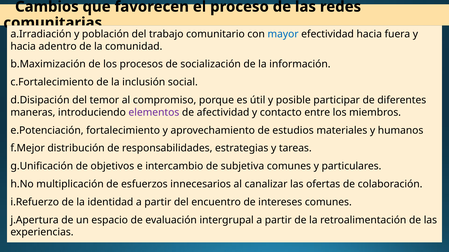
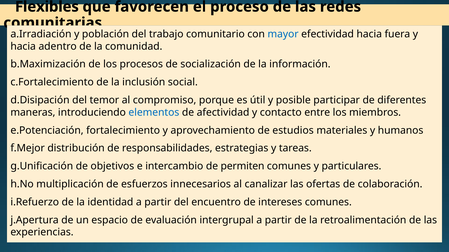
Cambios: Cambios -> Flexibles (47, 7)
elementos colour: purple -> blue (154, 113)
subjetiva: subjetiva -> permiten (243, 167)
